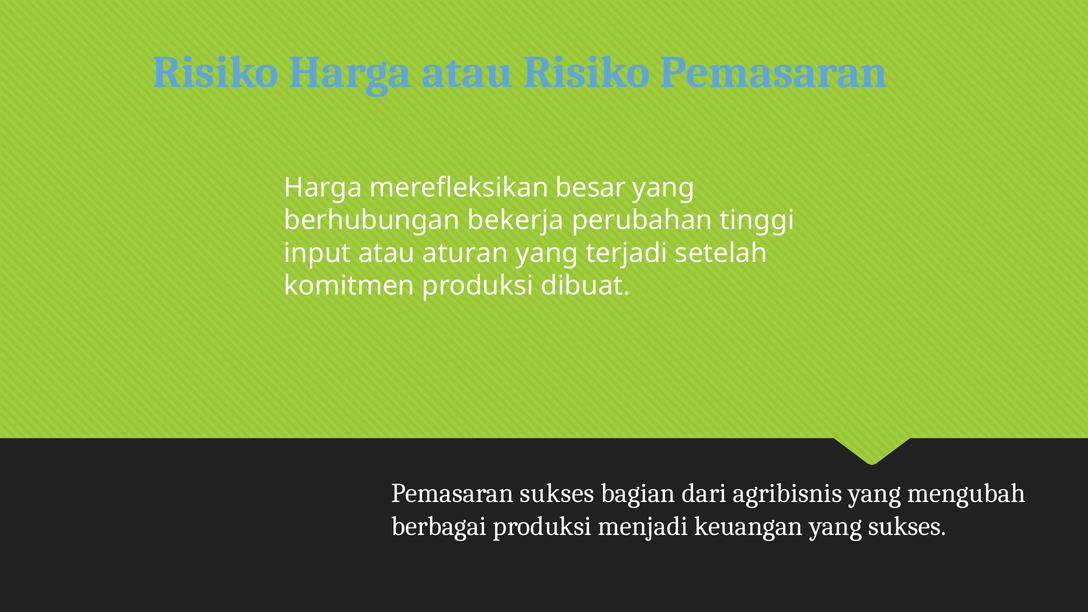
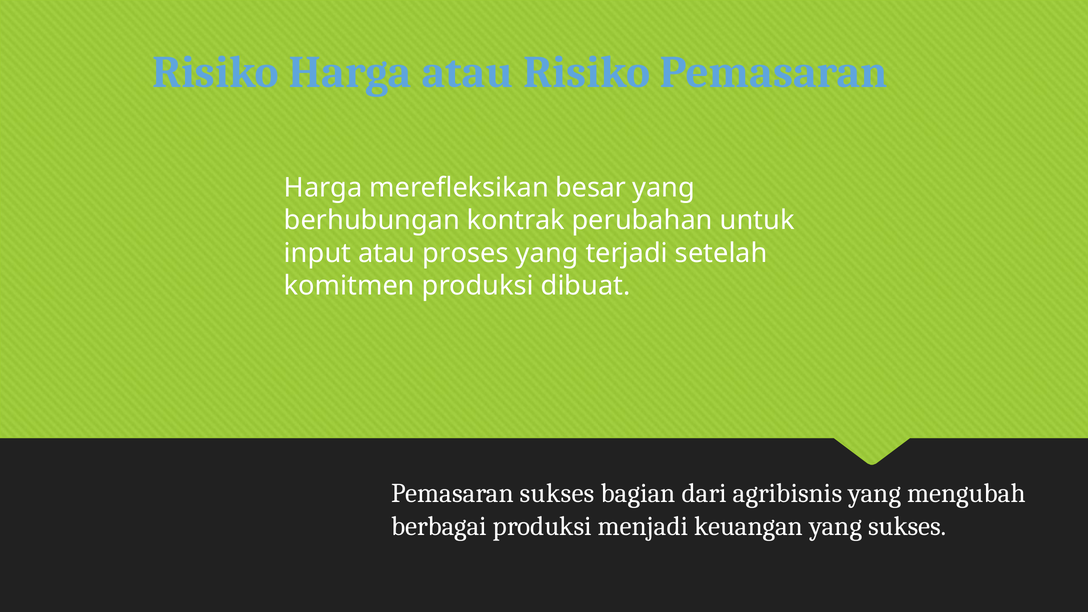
bekerja: bekerja -> kontrak (516, 220)
tinggi: tinggi -> untuk (757, 220)
aturan: aturan -> proses (466, 253)
